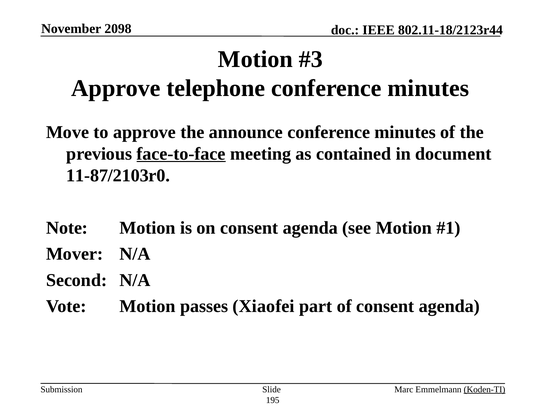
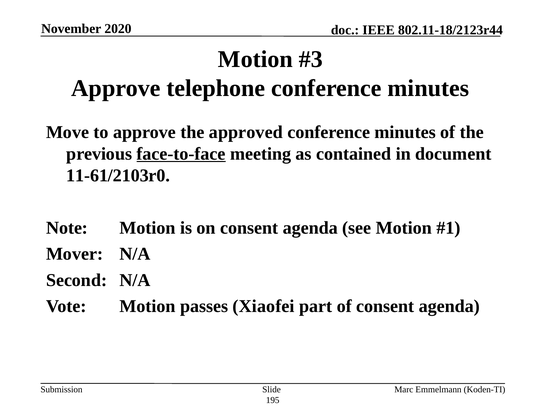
2098: 2098 -> 2020 (118, 29)
announce: announce -> approved (246, 132)
11-87/2103r0: 11-87/2103r0 -> 11-61/2103r0 (118, 175)
Koden-TI underline: present -> none (485, 389)
